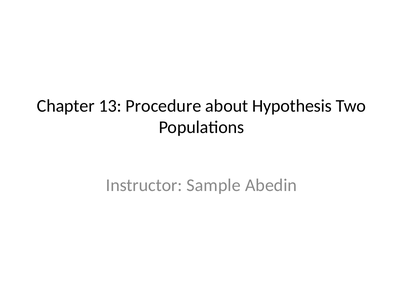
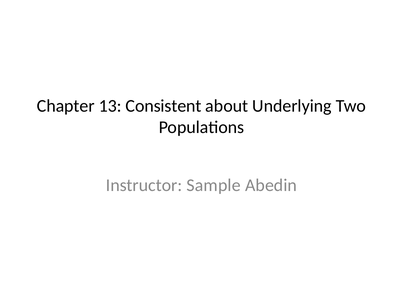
Procedure: Procedure -> Consistent (164, 106)
Hypothesis: Hypothesis -> Underlying (292, 106)
